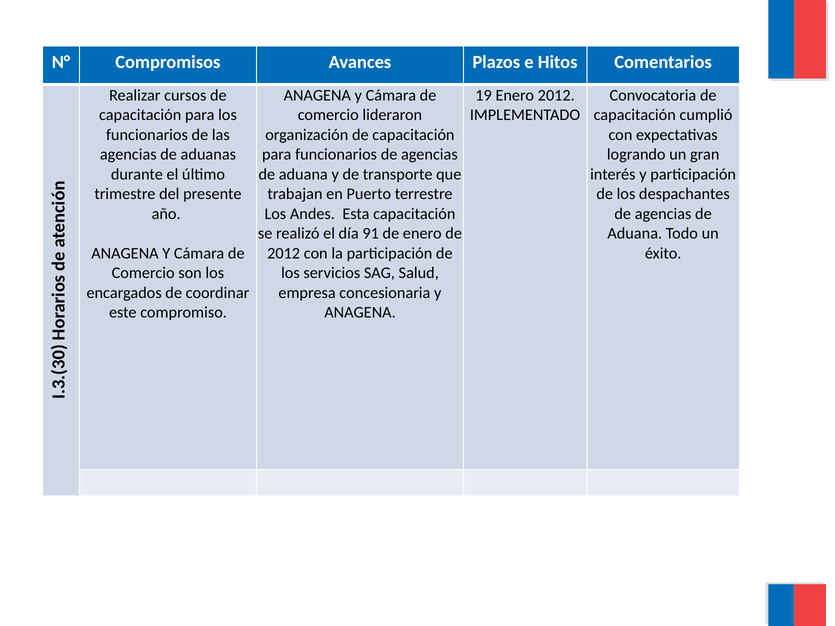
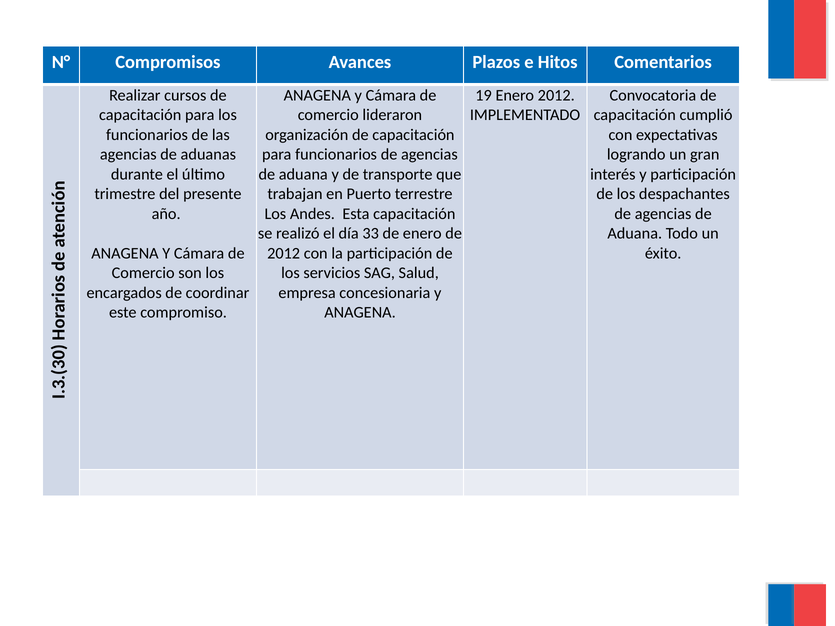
91: 91 -> 33 (371, 234)
